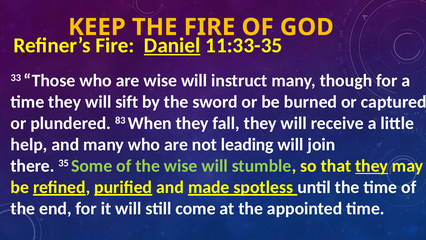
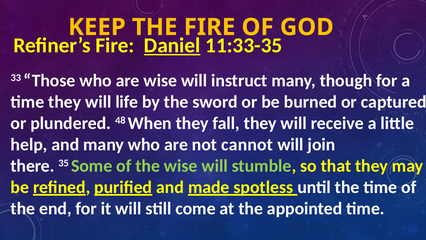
sift: sift -> life (127, 102)
83: 83 -> 48 (120, 120)
leading: leading -> cannot (247, 144)
they underline: present -> none (372, 166)
